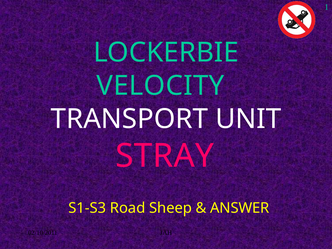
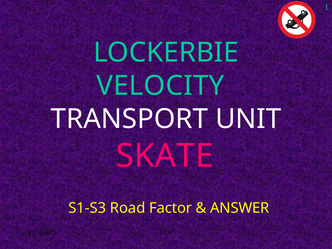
STRAY: STRAY -> SKATE (165, 156)
Sheep: Sheep -> Factor (171, 208)
